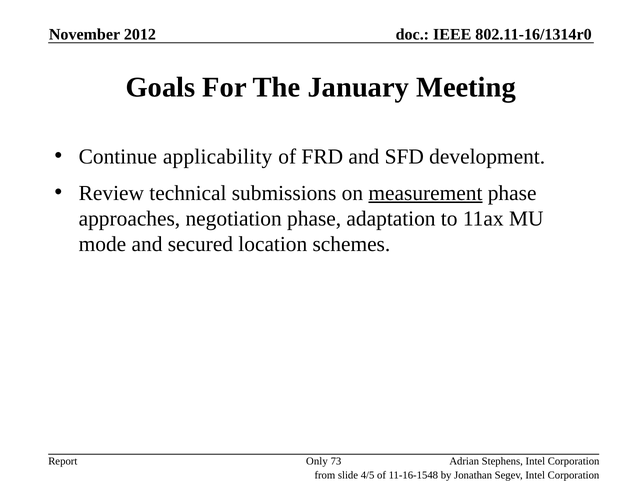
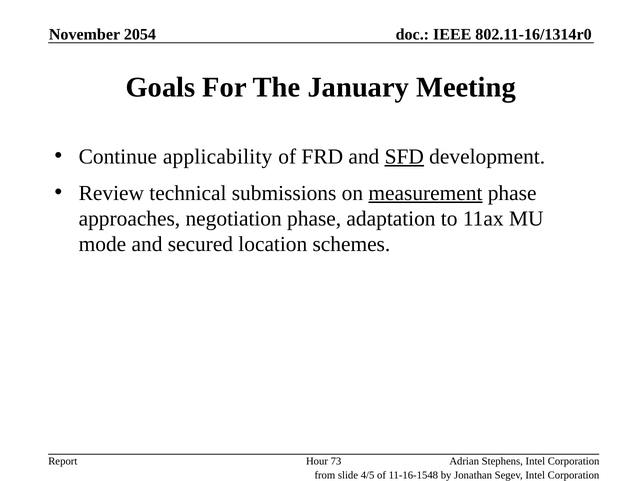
2012: 2012 -> 2054 (140, 34)
SFD underline: none -> present (404, 157)
Only: Only -> Hour (317, 462)
